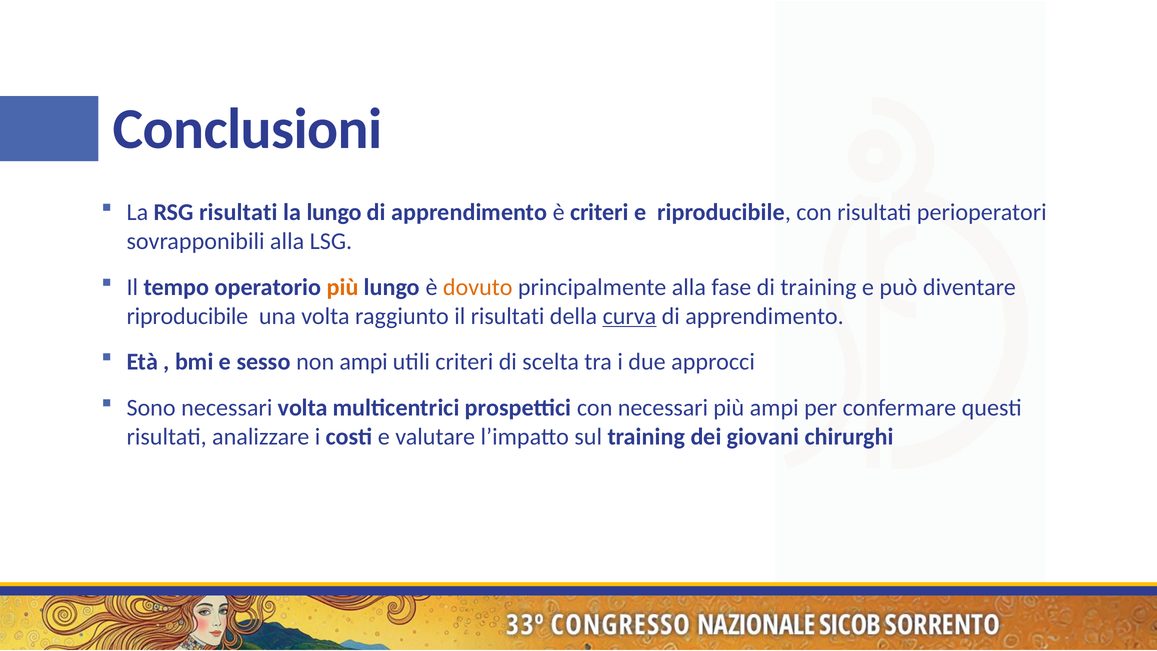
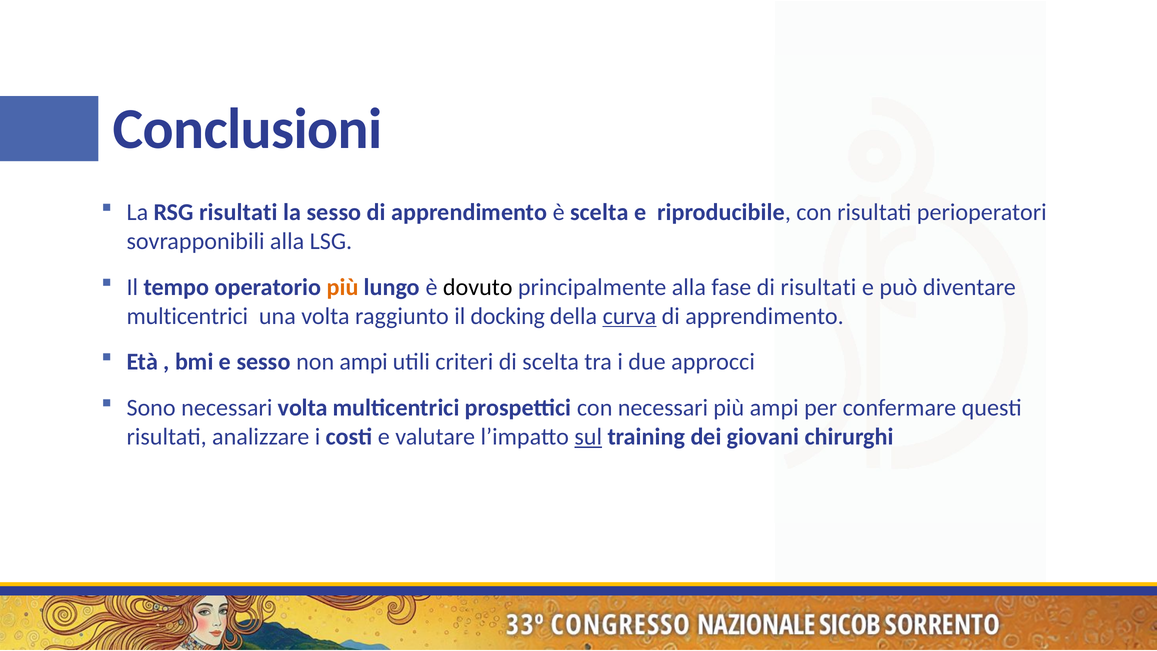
la lungo: lungo -> sesso (334, 212)
è criteri: criteri -> scelta (599, 212)
dovuto colour: orange -> black (478, 287)
di training: training -> risultati (818, 287)
riproducibile: riproducibile -> multicentrici (187, 316)
il risultati: risultati -> docking (508, 316)
sul underline: none -> present (588, 437)
